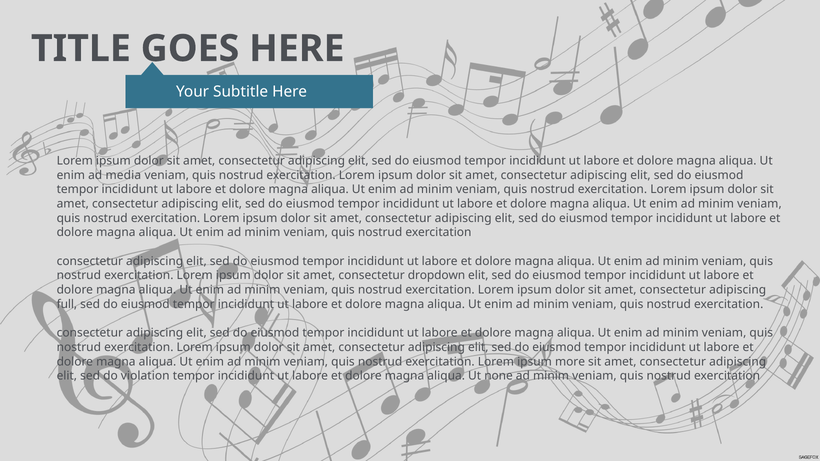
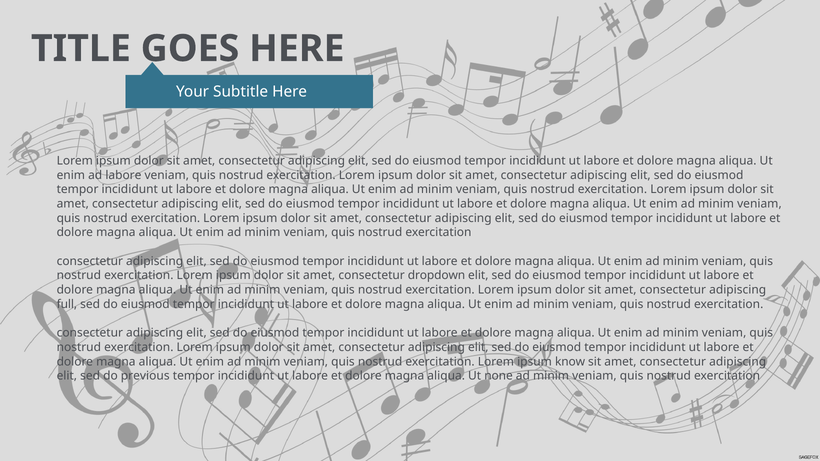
ad media: media -> labore (123, 175)
more: more -> know (570, 362)
violation: violation -> previous (145, 376)
